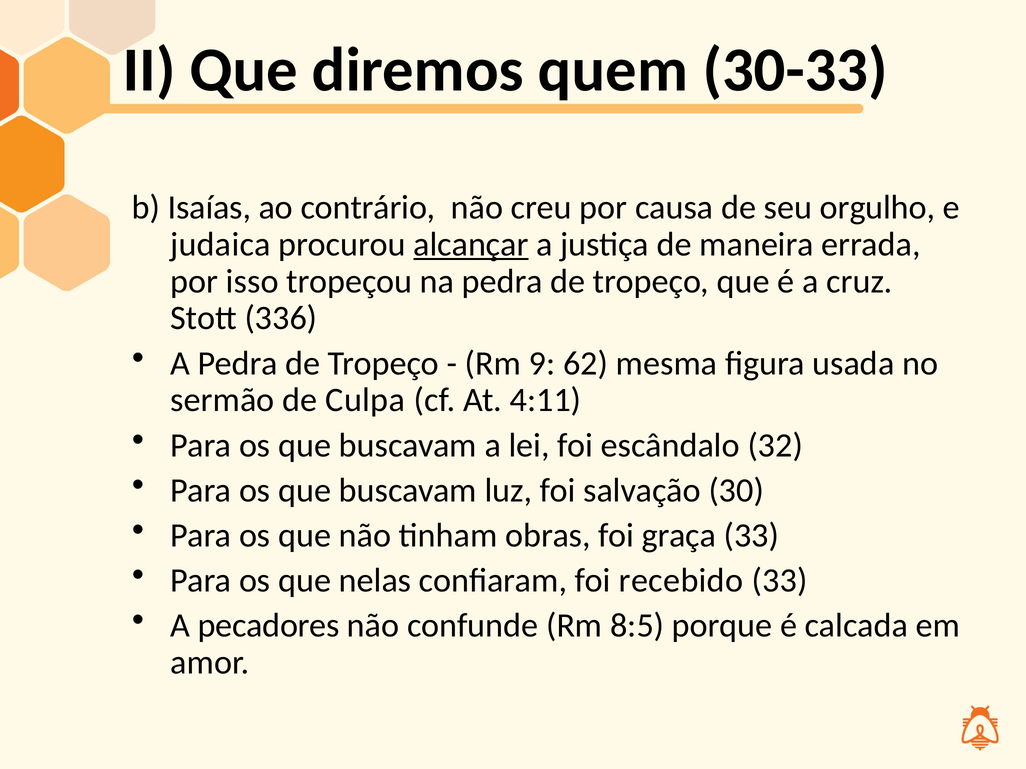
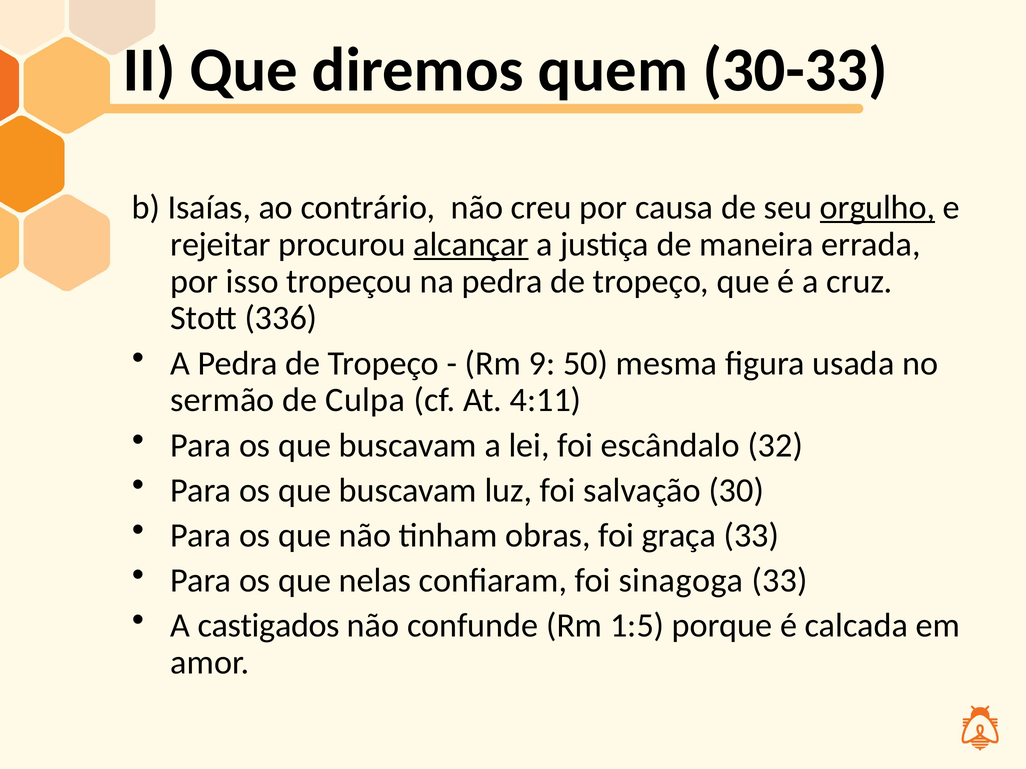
orgulho underline: none -> present (878, 208)
judaica: judaica -> rejeitar (221, 245)
62: 62 -> 50 (586, 363)
recebido: recebido -> sinagoga (681, 581)
pecadores: pecadores -> castigados (269, 626)
8:5: 8:5 -> 1:5 (637, 626)
